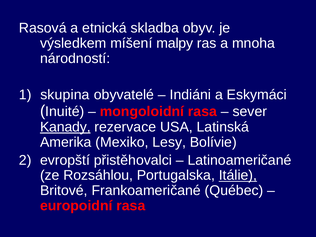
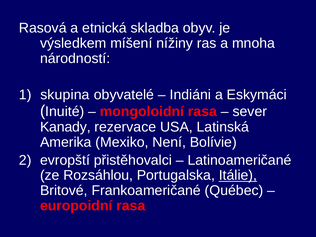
malpy: malpy -> nížiny (175, 43)
Kanady underline: present -> none (65, 127)
Lesy: Lesy -> Není (169, 142)
